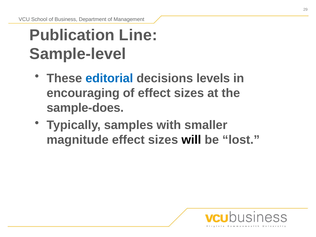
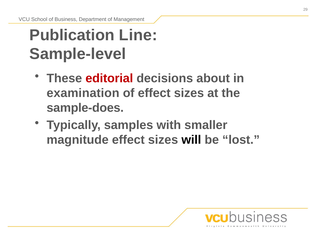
editorial colour: blue -> red (109, 78)
levels: levels -> about (213, 78)
encouraging: encouraging -> examination (83, 93)
